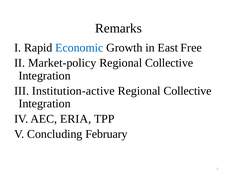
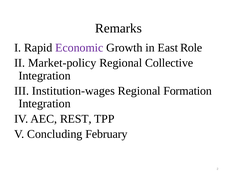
Economic colour: blue -> purple (79, 48)
Free: Free -> Role (191, 48)
Institution-active: Institution-active -> Institution-wages (73, 91)
Collective: Collective -> Formation (188, 91)
ERIA: ERIA -> REST (76, 119)
